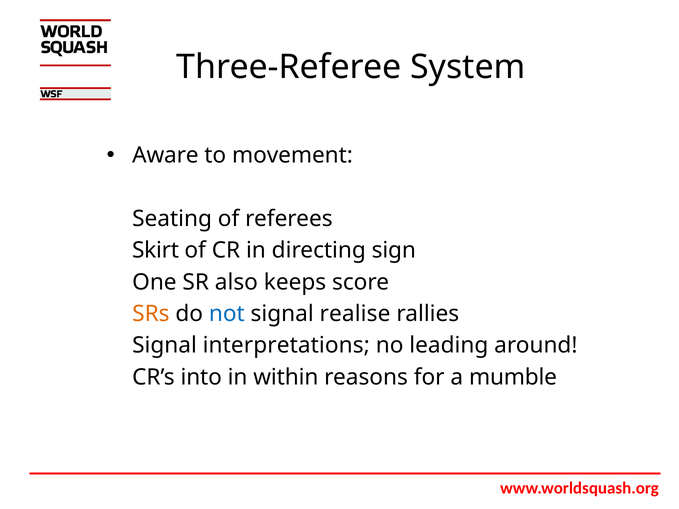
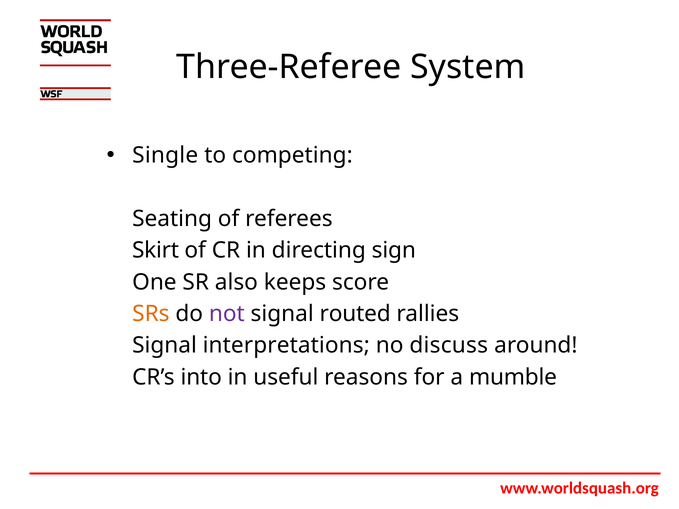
Aware: Aware -> Single (165, 156)
movement: movement -> competing (292, 156)
not colour: blue -> purple (227, 314)
realise: realise -> routed (355, 314)
leading: leading -> discuss (449, 346)
within: within -> useful (286, 377)
